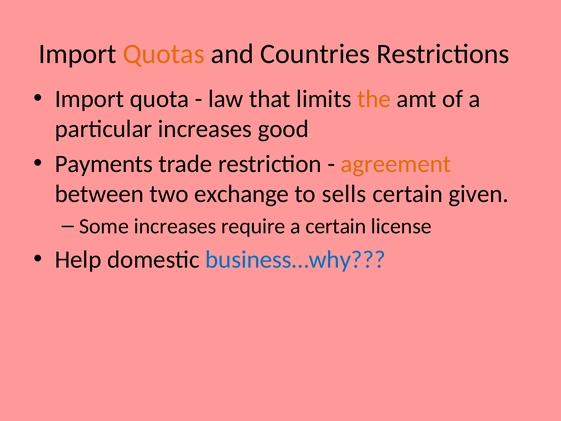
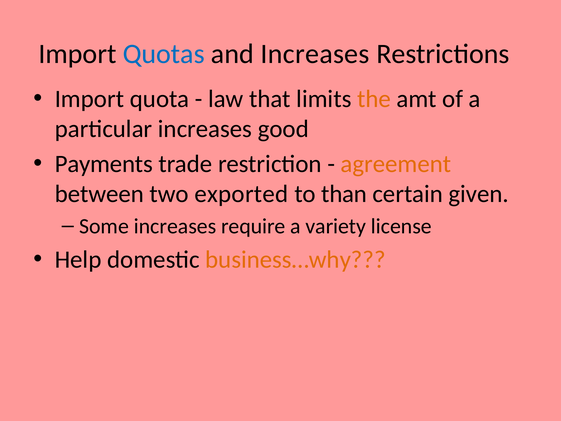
Quotas colour: orange -> blue (164, 54)
and Countries: Countries -> Increases (315, 54)
exchange: exchange -> exported (241, 194)
sells: sells -> than (344, 194)
a certain: certain -> variety (336, 226)
business…why colour: blue -> orange (295, 259)
